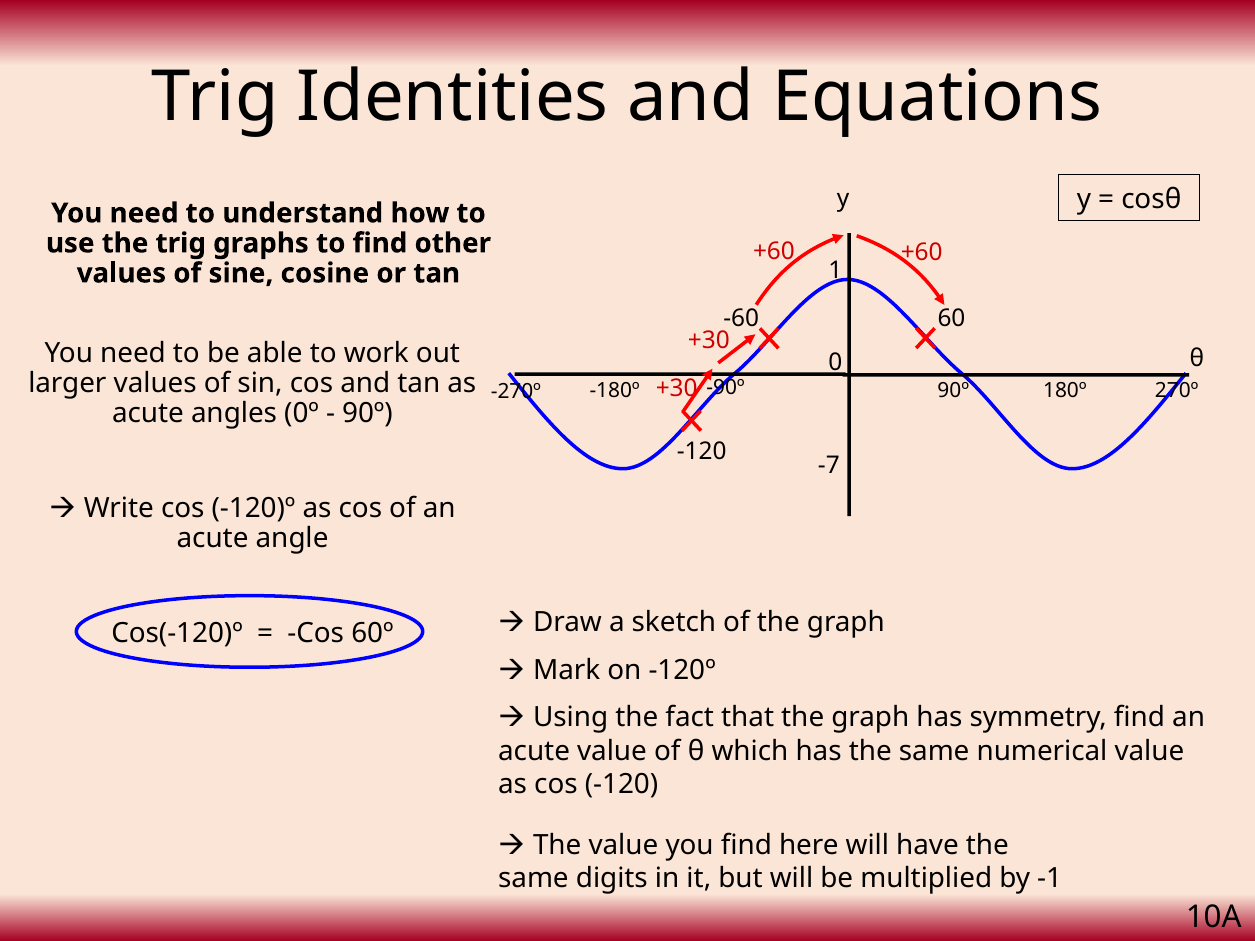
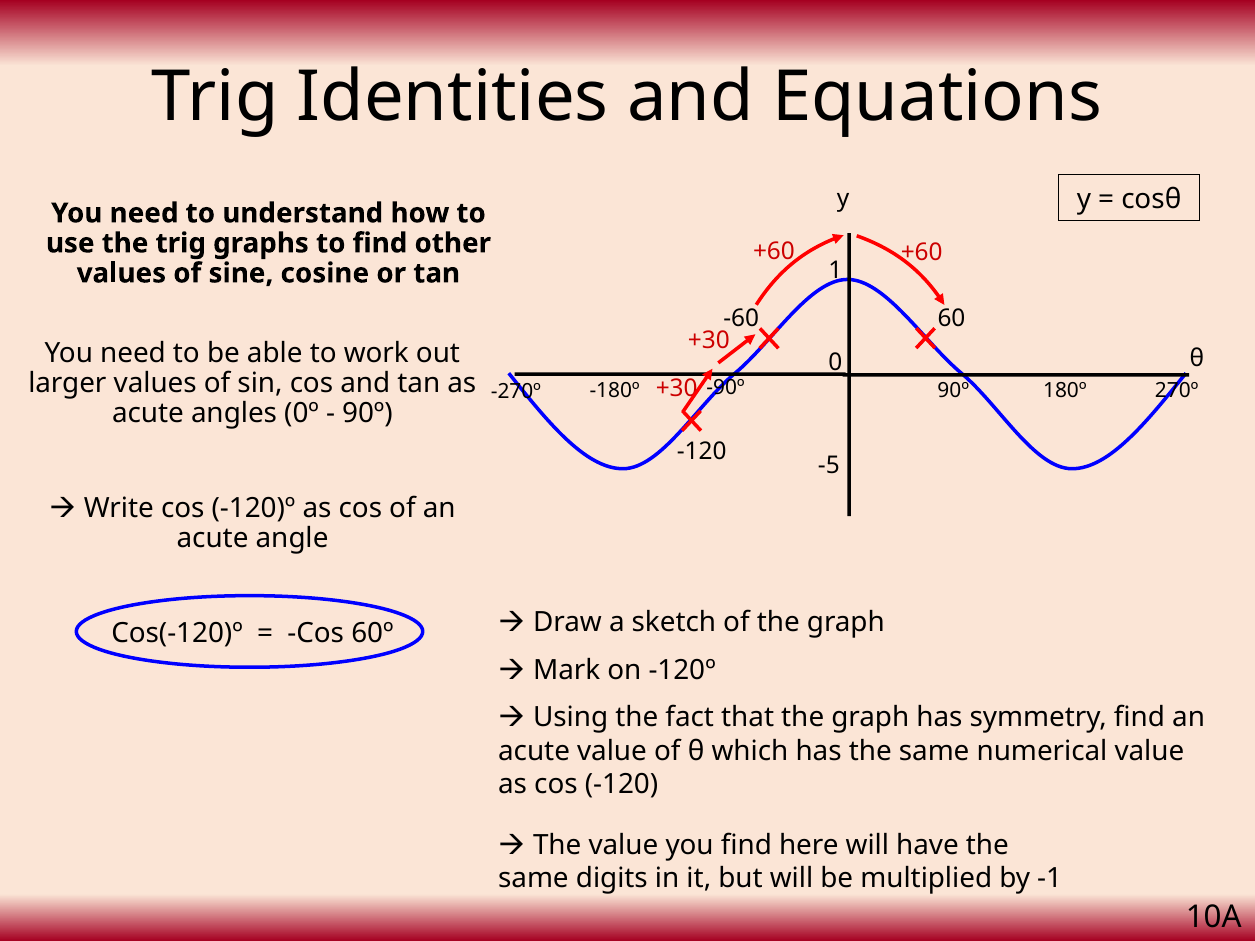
-7: -7 -> -5 (829, 465)
